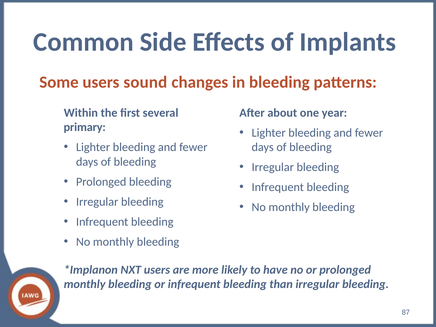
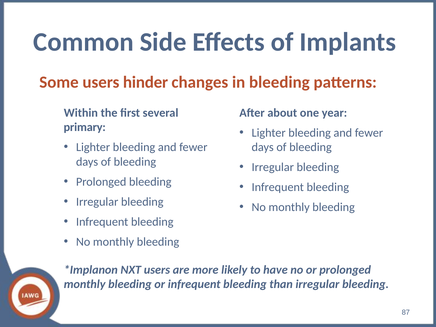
sound: sound -> hinder (146, 82)
